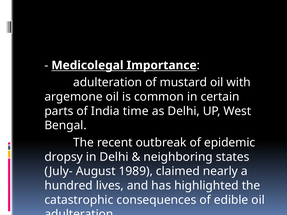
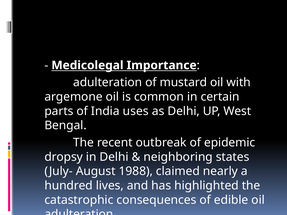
time: time -> uses (136, 111)
1989: 1989 -> 1988 (136, 171)
